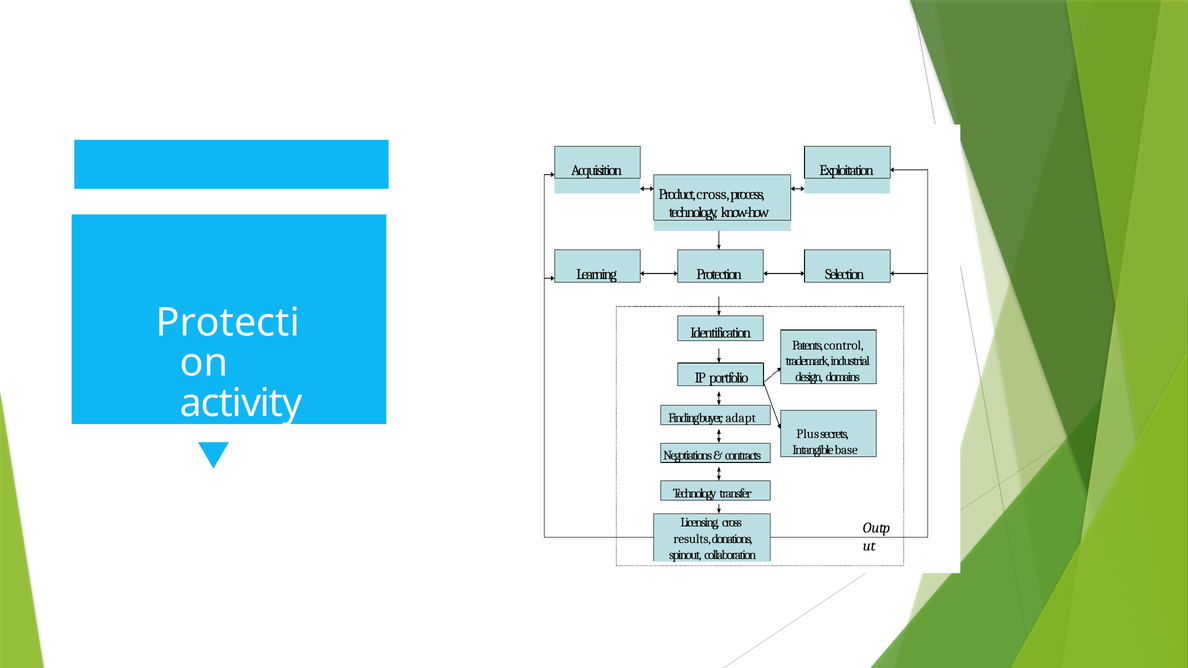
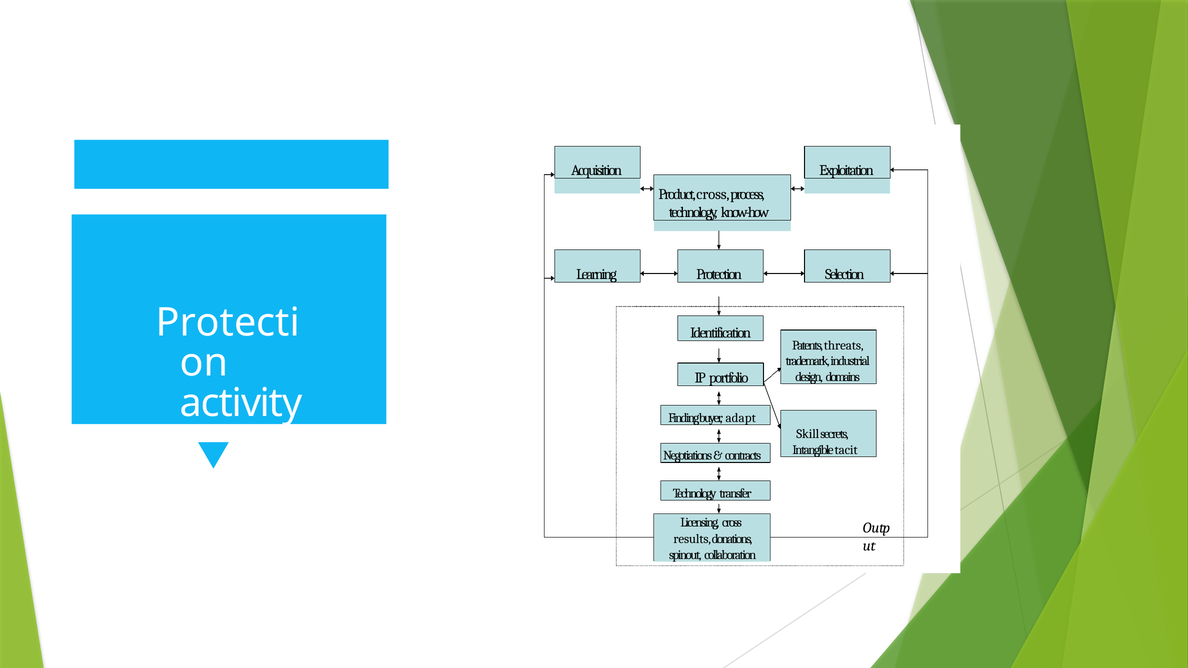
control: control -> threats (844, 345)
Plus: Plus -> Skill (808, 434)
base: base -> tacit (846, 450)
